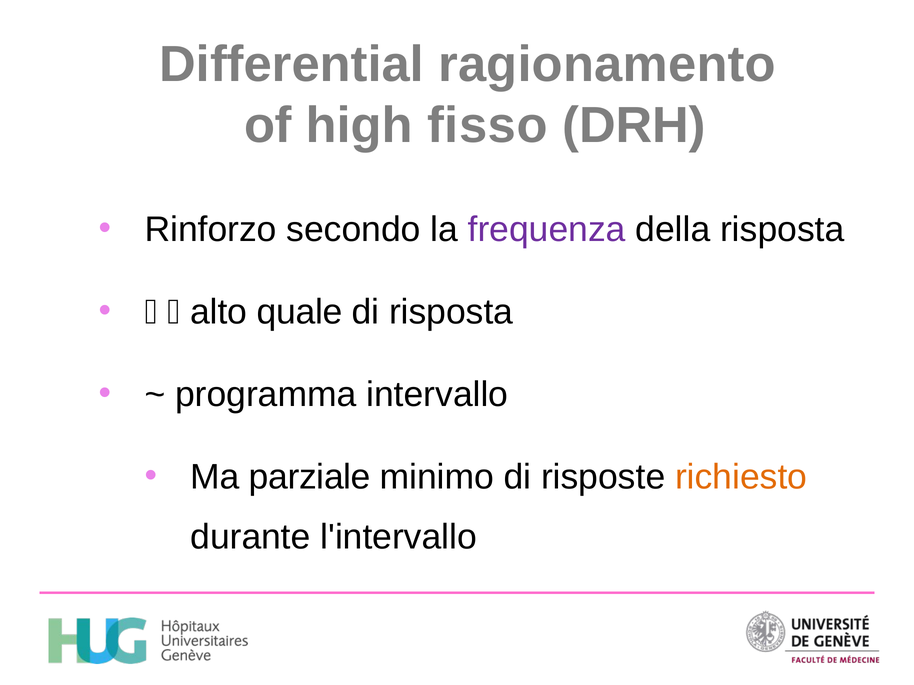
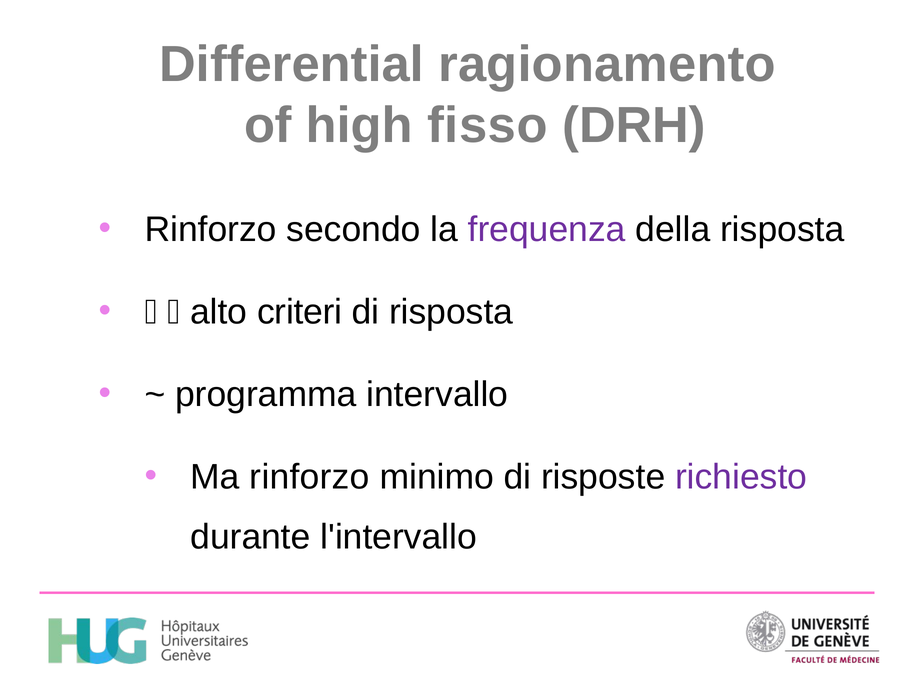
quale: quale -> criteri (300, 312)
Ma parziale: parziale -> rinforzo (309, 478)
richiesto colour: orange -> purple (741, 478)
